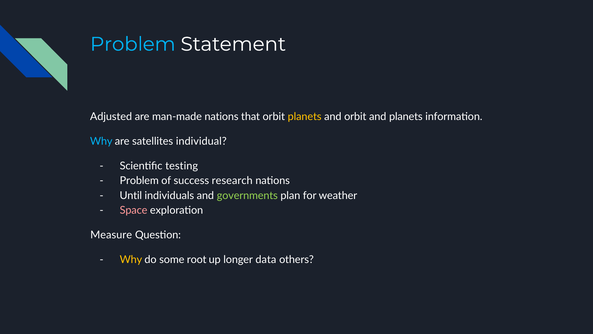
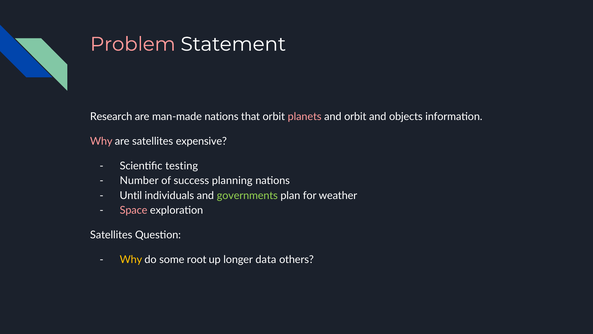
Problem colour: light blue -> pink (133, 44)
Adjusted: Adjusted -> Research (111, 117)
planets colour: yellow -> pink (305, 117)
and planets: planets -> objects (406, 117)
Why colour: light blue -> pink (101, 141)
individual: individual -> expensive (201, 141)
Problem: Problem -> Number (139, 181)
research: research -> planning (232, 181)
Measure: Measure -> Satellites (111, 235)
